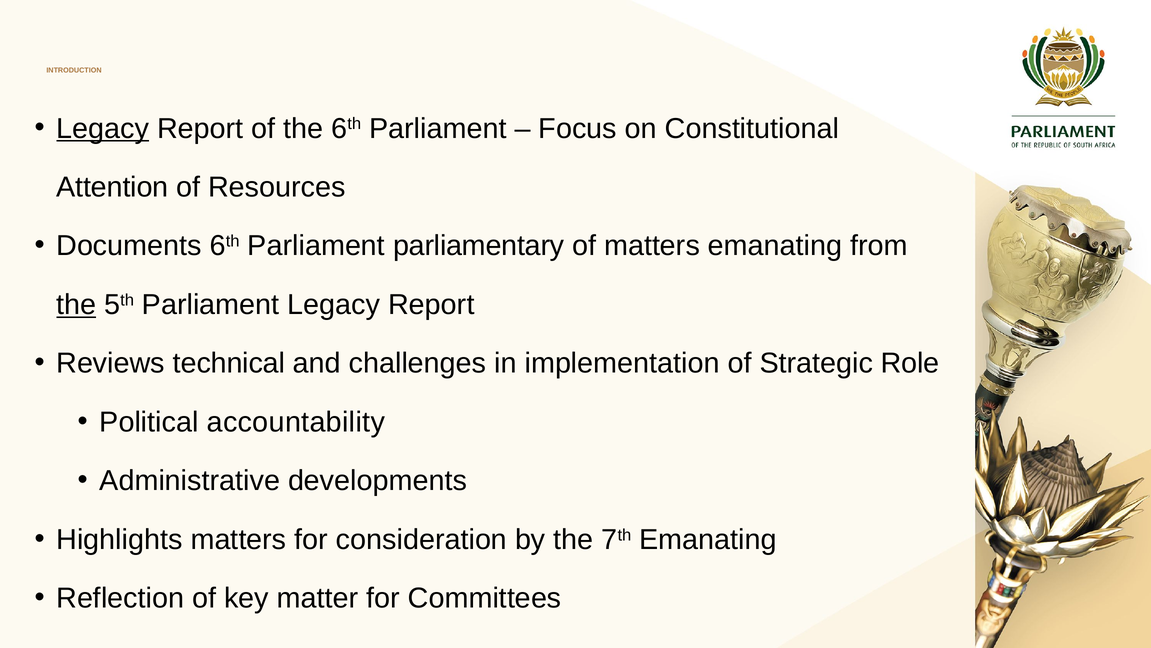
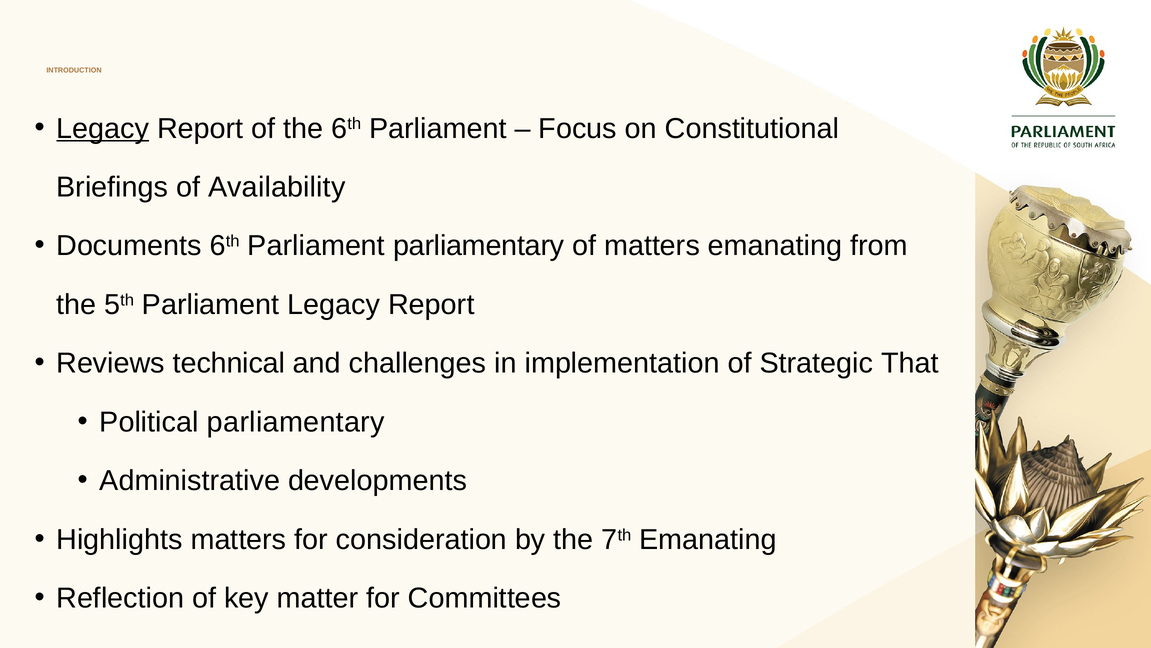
Attention: Attention -> Briefings (112, 187)
Resources: Resources -> Availability (277, 187)
the underline: present -> none (76, 304)
Role: Role -> That (910, 363)
Political accountability: accountability -> parliamentary (296, 422)
